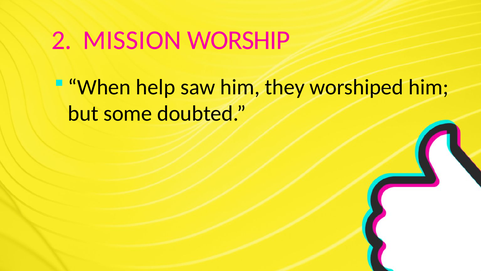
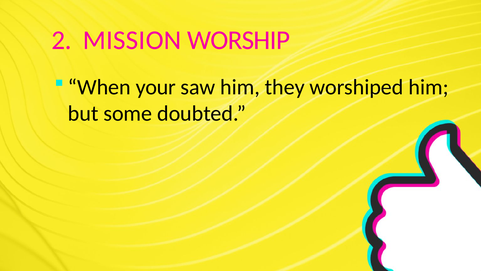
help: help -> your (156, 87)
